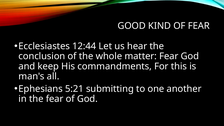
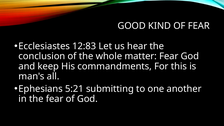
12:44: 12:44 -> 12:83 (84, 46)
